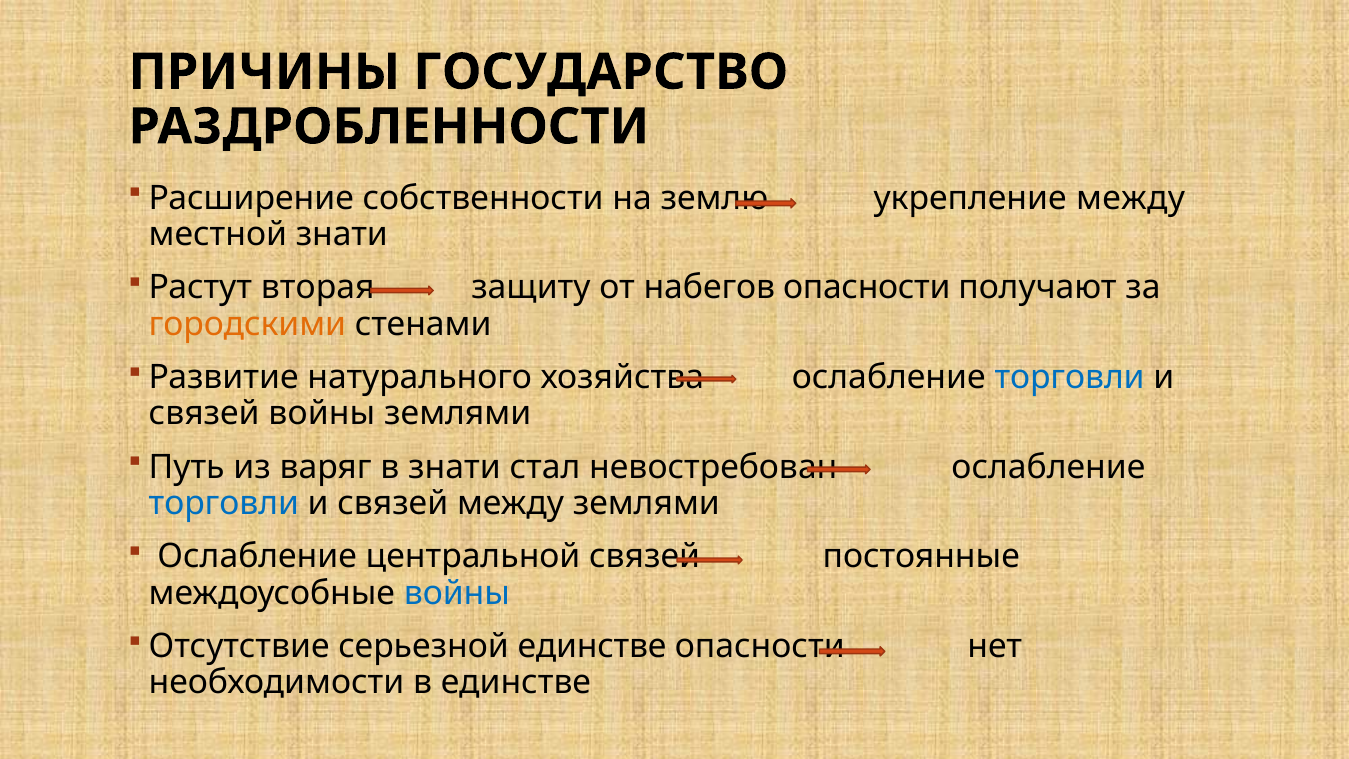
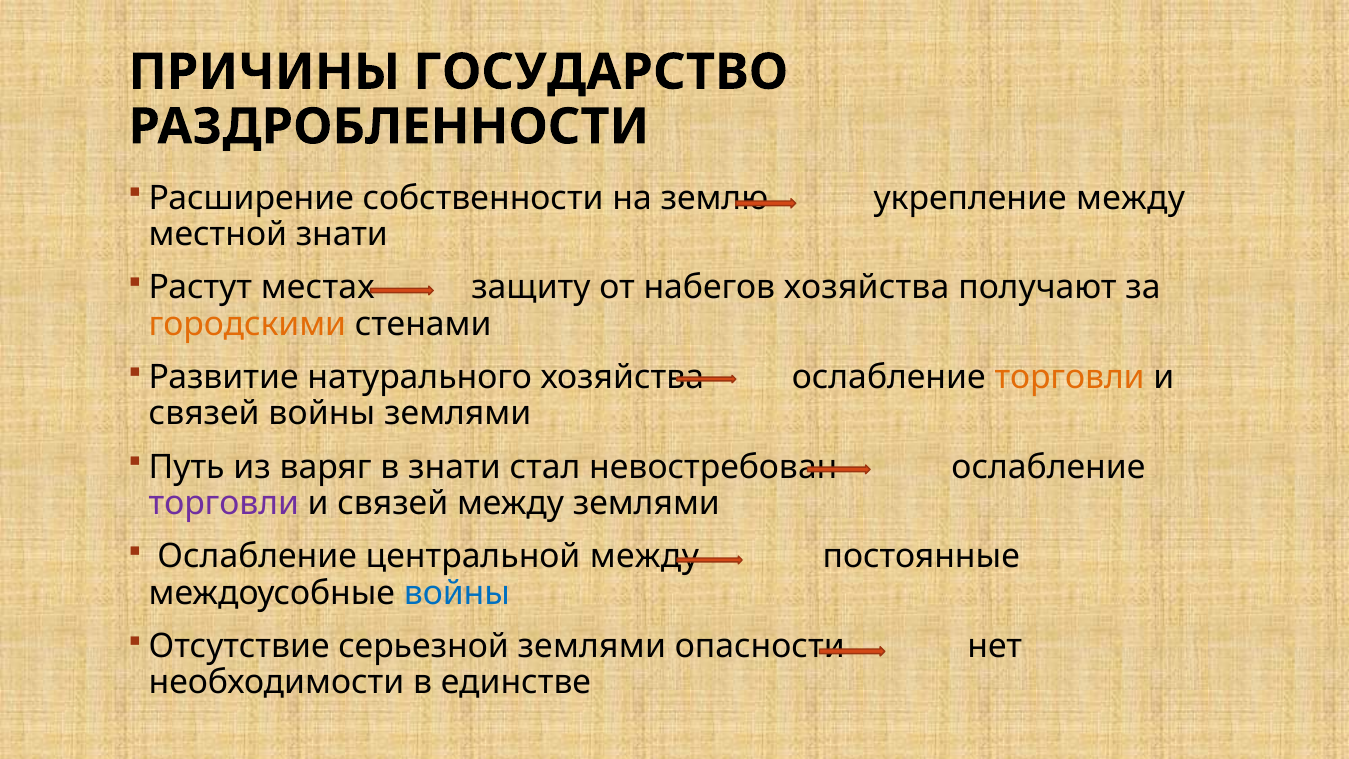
вторая: вторая -> местах (318, 287)
набегов опасности: опасности -> хозяйства (867, 287)
торговли colour: blue -> orange (1070, 377)
торговли colour: blue -> purple (224, 503)
центральной связей: связей -> между (644, 556)
серьезной единстве: единстве -> землями (592, 646)
